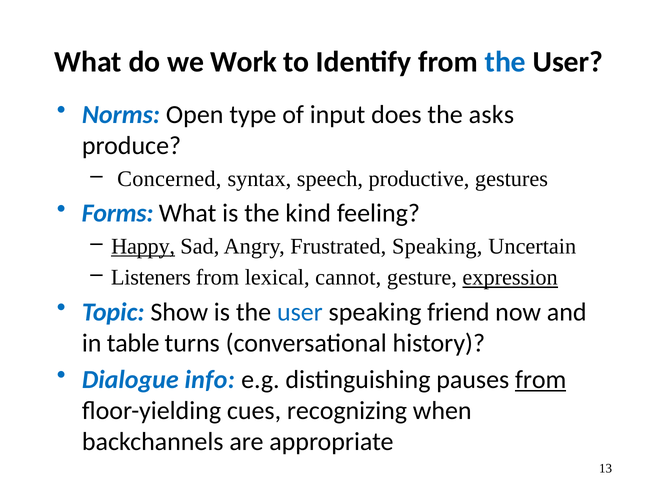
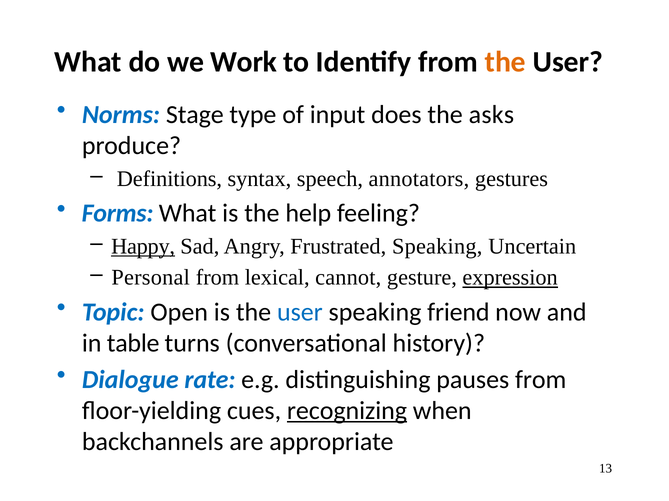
the colour: blue -> orange (505, 62)
Open: Open -> Stage (195, 115)
Concerned: Concerned -> Definitions (169, 179)
productive: productive -> annotators (419, 179)
kind: kind -> help (308, 214)
Listeners: Listeners -> Personal (151, 278)
Show: Show -> Open (179, 312)
info: info -> rate (210, 380)
from underline: present -> none (541, 380)
recognizing underline: none -> present (347, 411)
